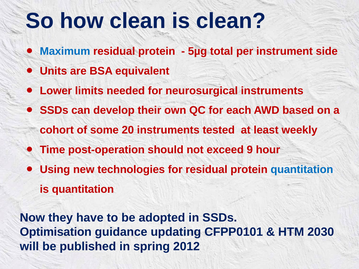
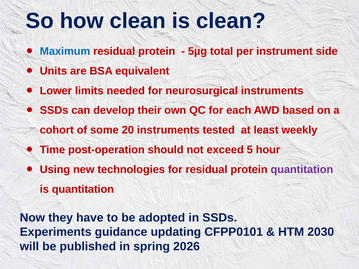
9: 9 -> 5 (250, 150)
quantitation colour: blue -> purple (302, 170)
Optimisation: Optimisation -> Experiments (56, 232)
2012: 2012 -> 2026 (187, 247)
